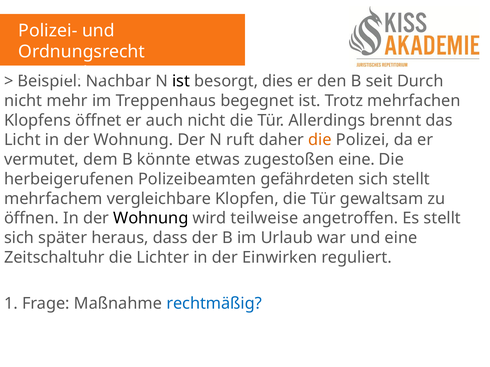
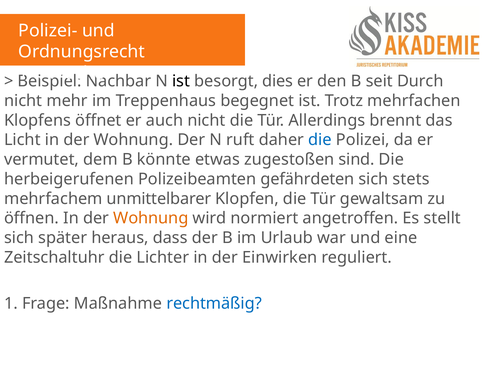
die colour: orange -> blue (320, 140)
zugestoßen eine: eine -> sind (357, 160)
sich stellt: stellt -> stets (411, 179)
vergleichbare: vergleichbare -> unmittelbarer (159, 199)
Wohnung colour: black -> orange (151, 219)
teilweise: teilweise -> normiert (264, 219)
